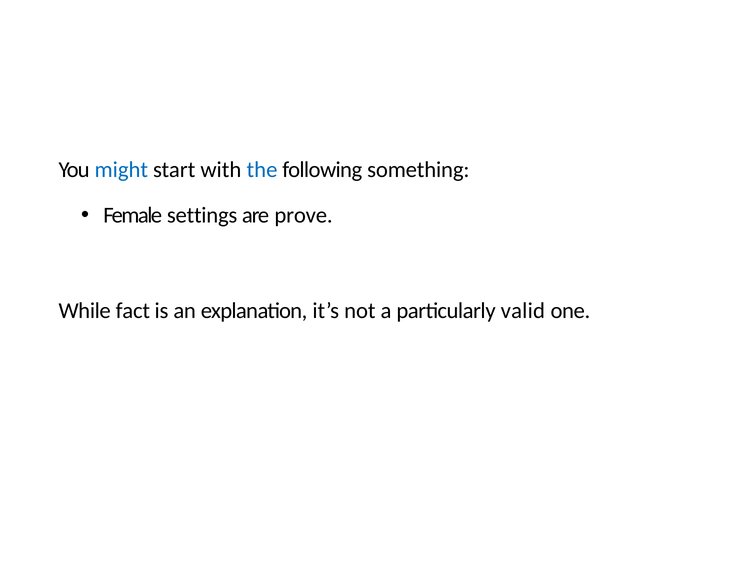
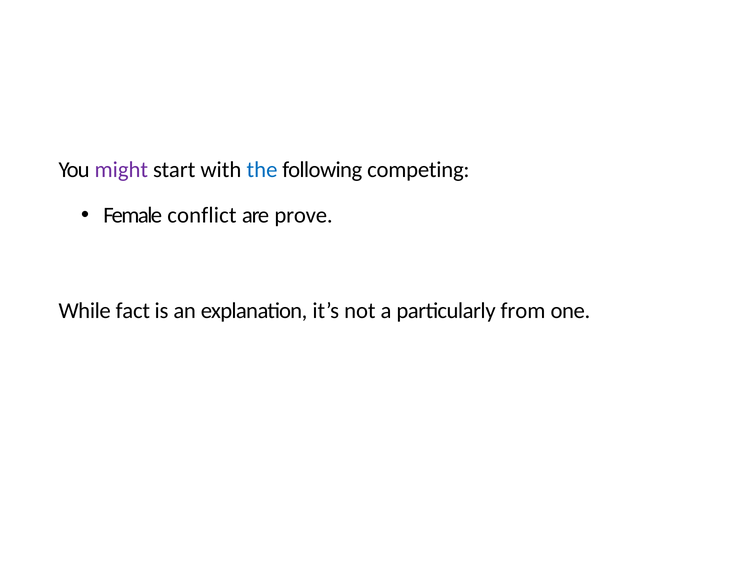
might colour: blue -> purple (121, 170)
something: something -> competing (418, 170)
settings: settings -> conflict (202, 215)
valid: valid -> from (523, 311)
